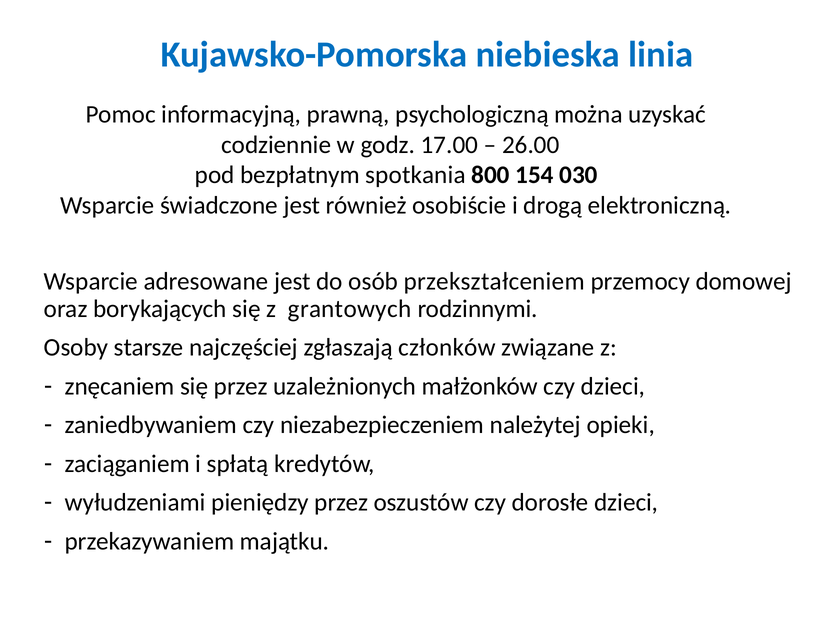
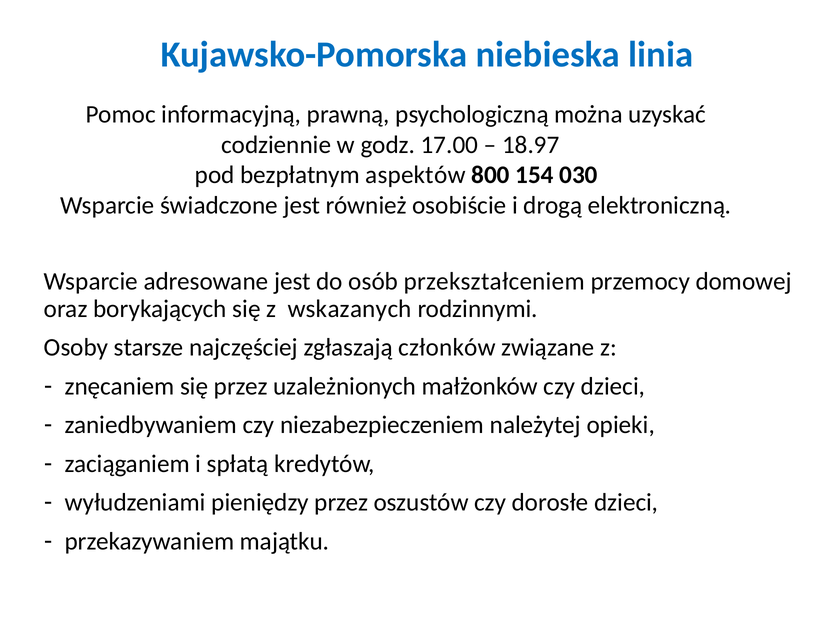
26.00: 26.00 -> 18.97 (531, 145)
spotkania: spotkania -> aspektów (415, 175)
grantowych: grantowych -> wskazanych (350, 309)
